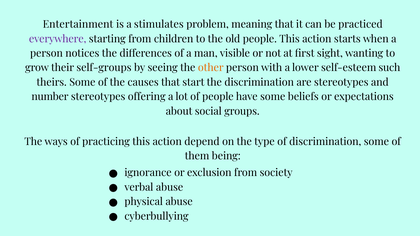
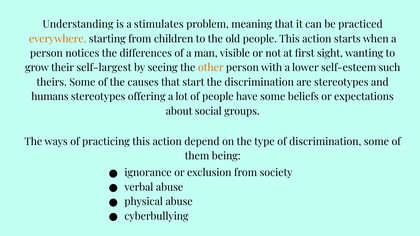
Entertainment: Entertainment -> Understanding (78, 24)
everywhere colour: purple -> orange (58, 39)
self-groups: self-groups -> self-largest (104, 68)
number: number -> humans (50, 97)
